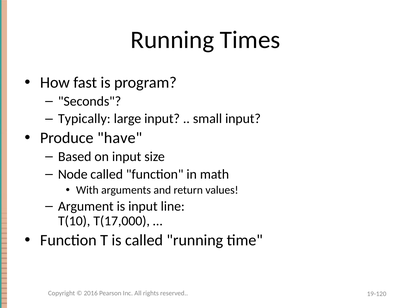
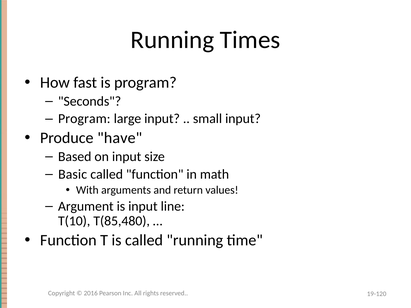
Typically: Typically -> Program (84, 119)
Node: Node -> Basic (73, 174)
T(17,000: T(17,000 -> T(85,480 (122, 221)
